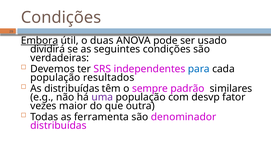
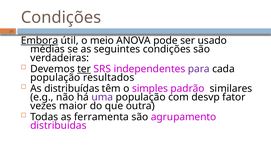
duas: duas -> meio (102, 41)
dividirá: dividirá -> médias (48, 49)
ter underline: none -> present (84, 69)
para colour: blue -> purple (199, 69)
sempre: sempre -> simples (150, 89)
denominador: denominador -> agrupamento (184, 117)
